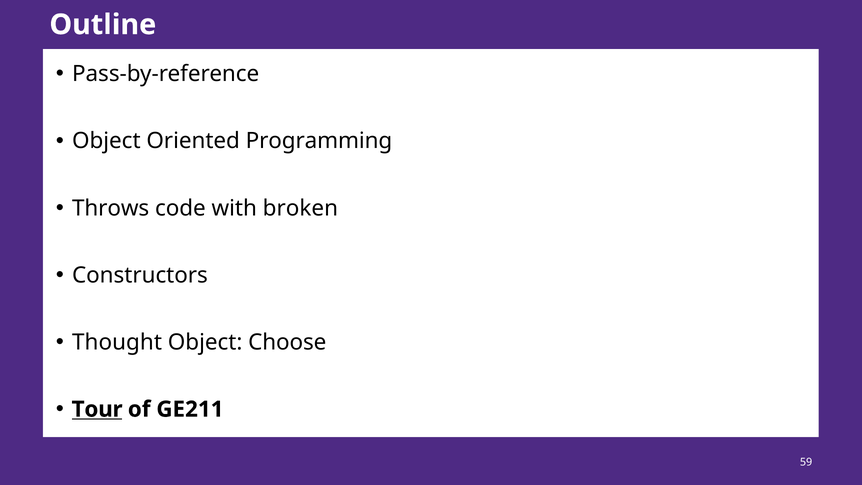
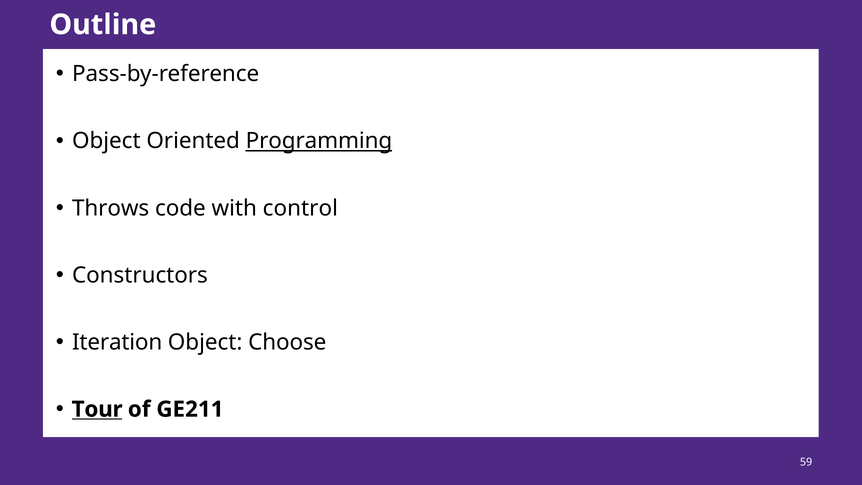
Programming underline: none -> present (319, 141)
broken: broken -> control (300, 208)
Thought: Thought -> Iteration (117, 342)
